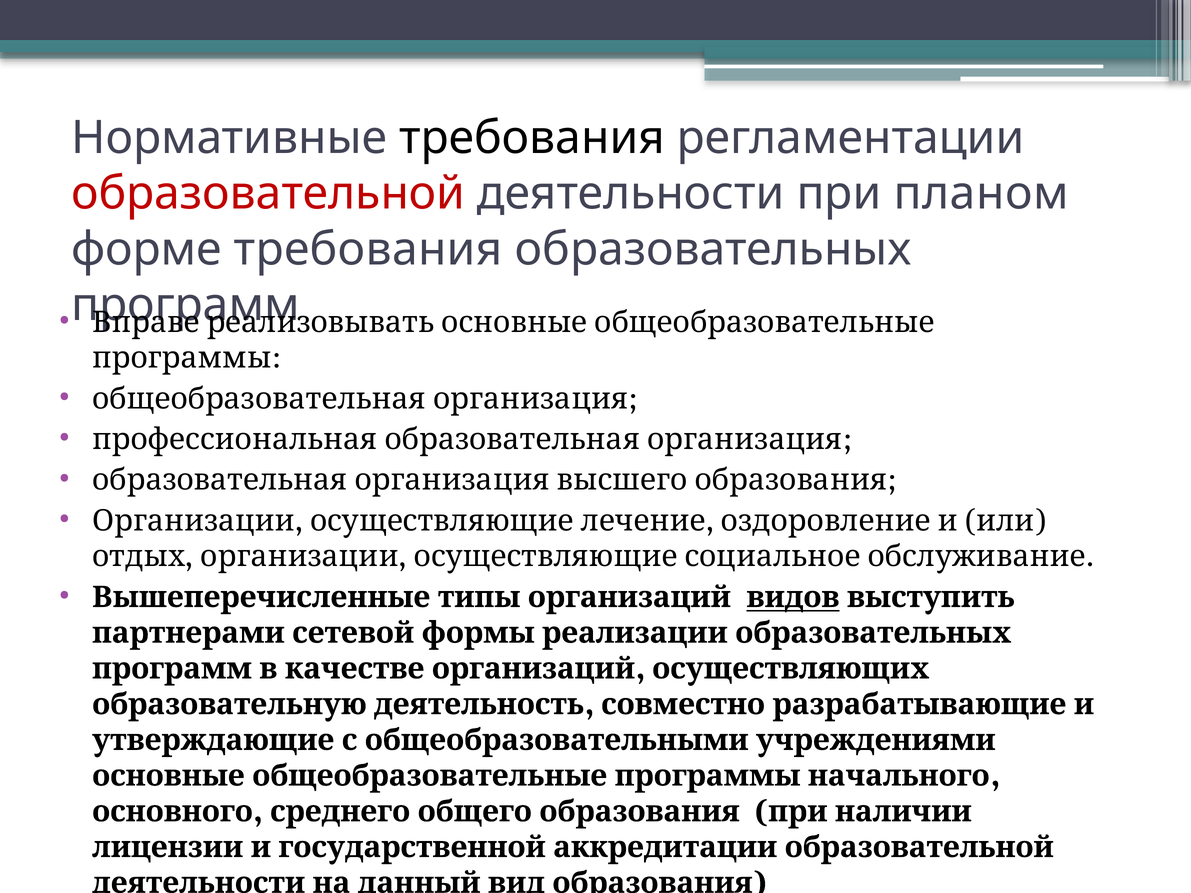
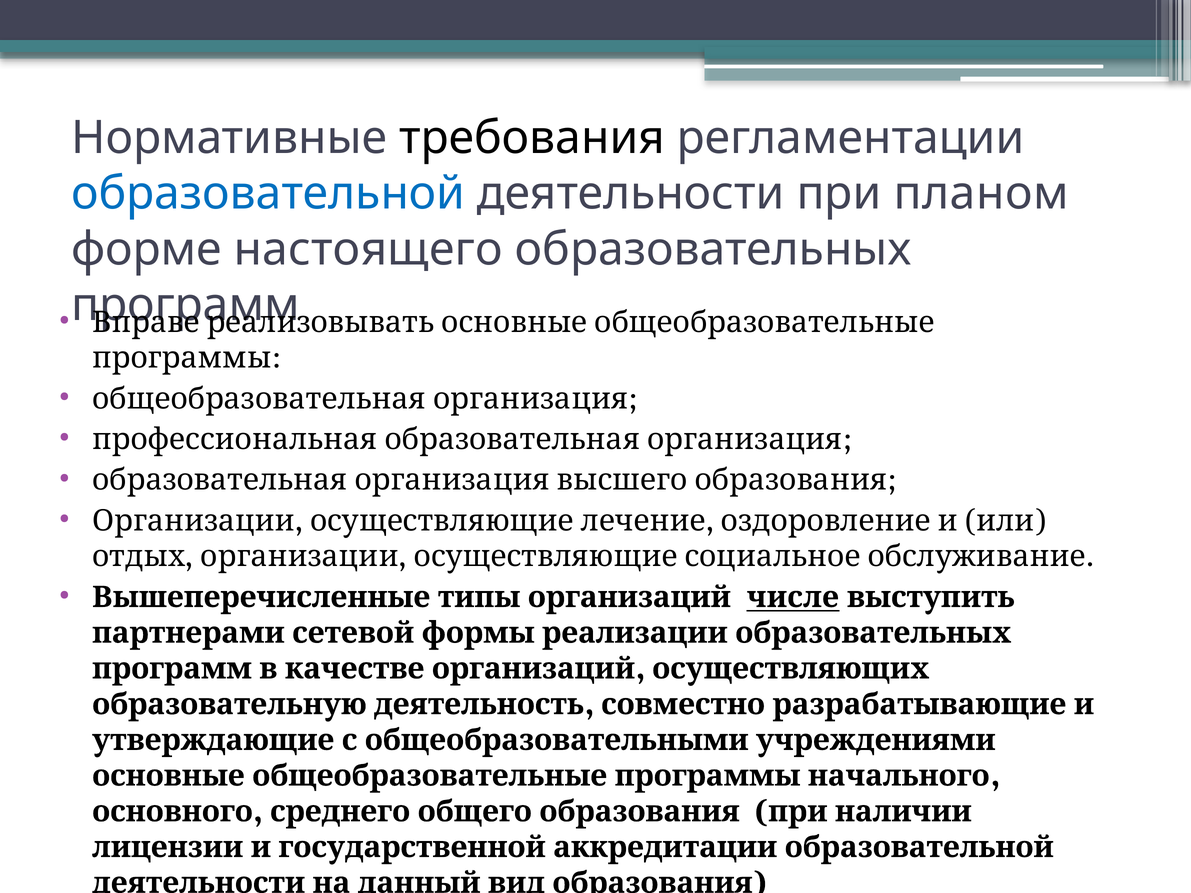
образовательной colour: red -> blue (268, 194)
форме требования: требования -> настоящего (368, 249)
видов: видов -> числе (793, 597)
